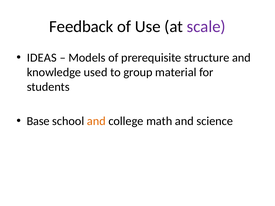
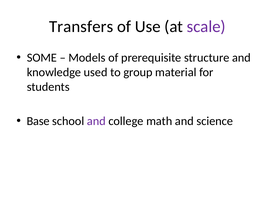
Feedback: Feedback -> Transfers (81, 27)
IDEAS: IDEAS -> SOME (42, 58)
and colour: orange -> purple (96, 121)
